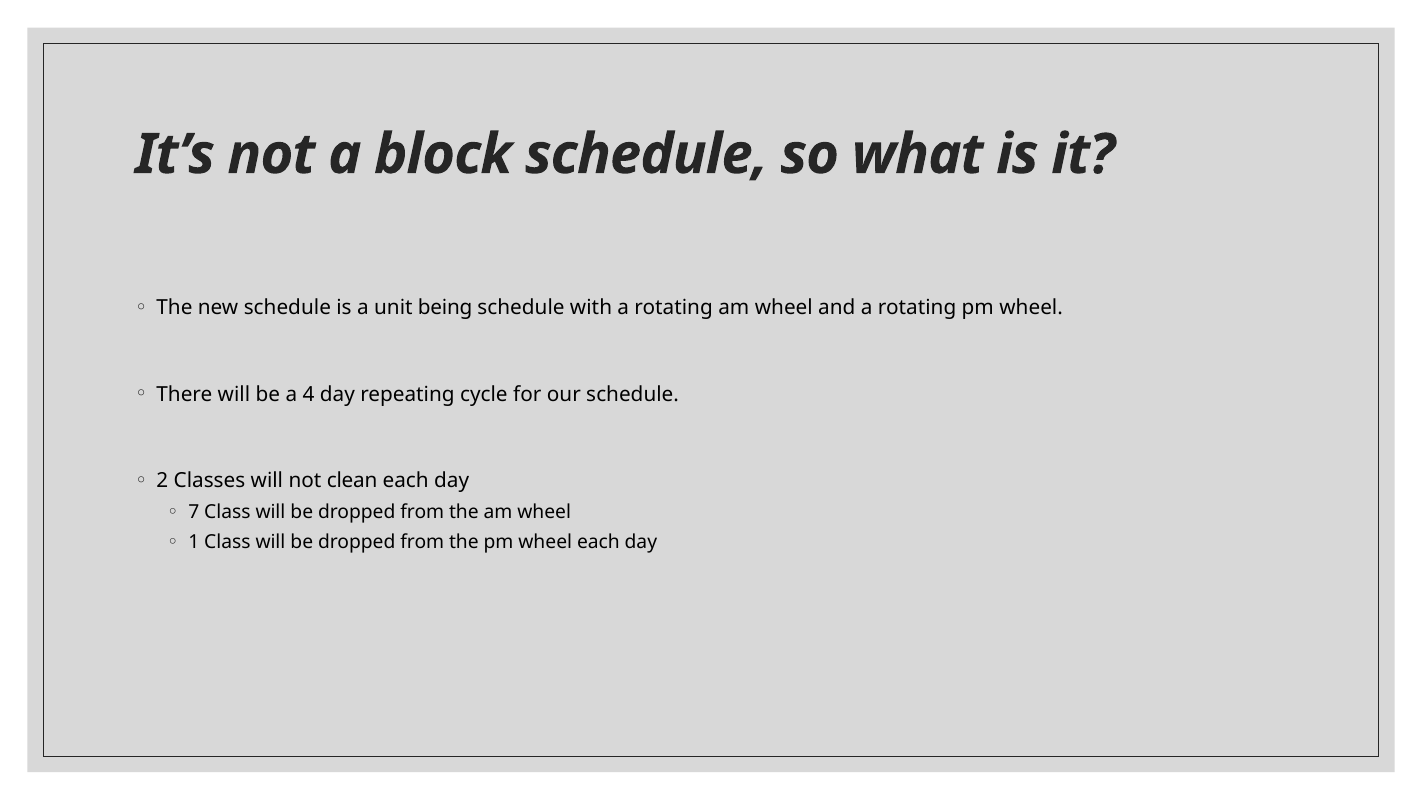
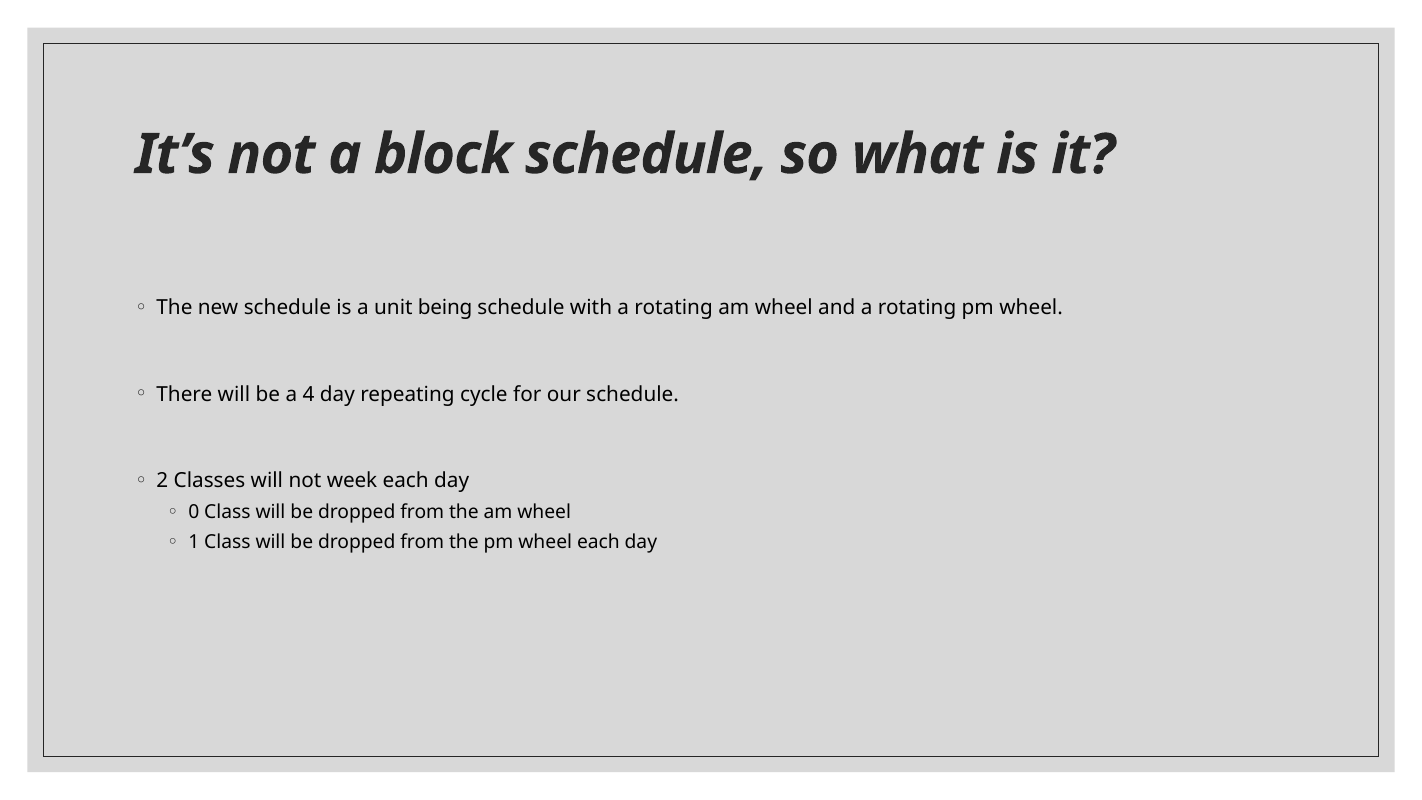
clean: clean -> week (352, 481)
7: 7 -> 0 (194, 512)
